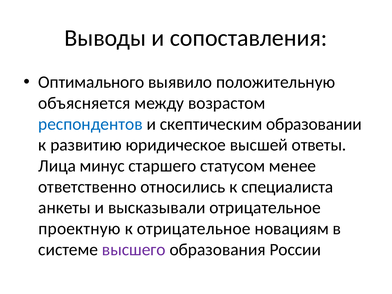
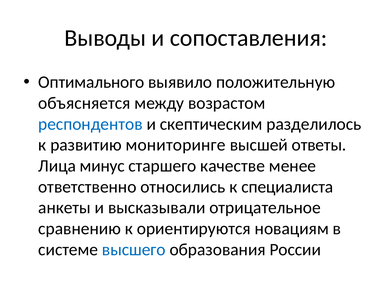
образовании: образовании -> разделилось (314, 124)
юридическое: юридическое -> мониторинге (176, 145)
статусом: статусом -> качестве (233, 166)
проектную: проектную -> сравнению (80, 229)
к отрицательное: отрицательное -> ориентируются (194, 229)
высшего colour: purple -> blue (134, 250)
